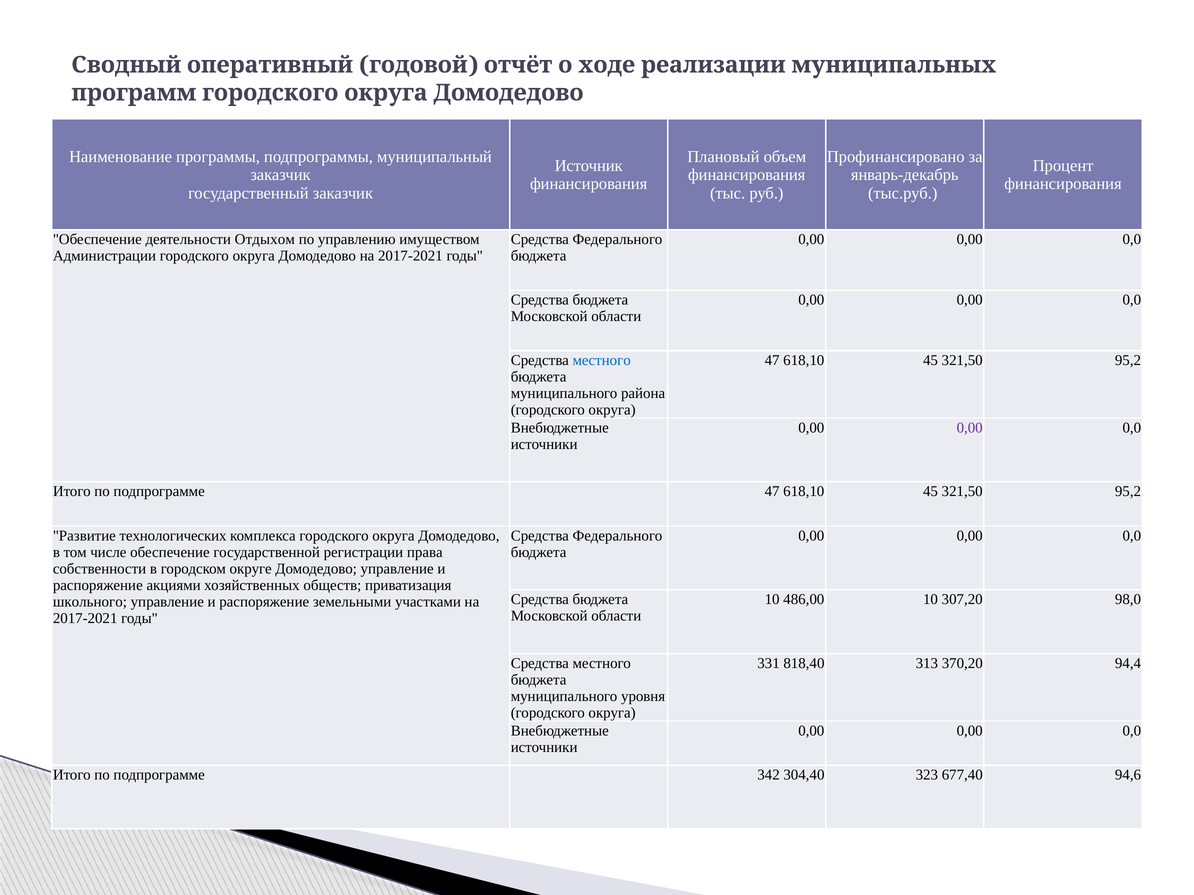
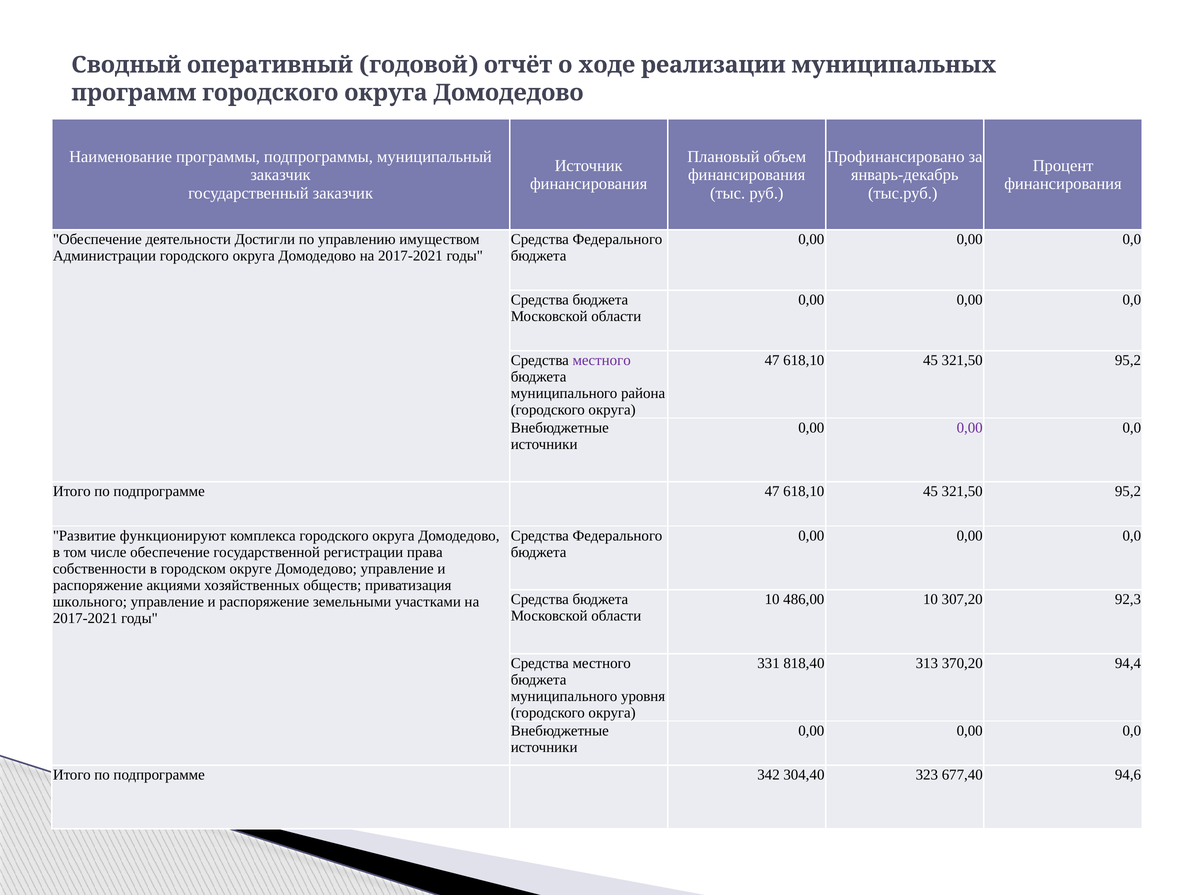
Отдыхом: Отдыхом -> Достигли (265, 240)
местного colour: blue -> purple (602, 360)
технологических: технологических -> функционируют (173, 536)
98,0: 98,0 -> 92,3 (1128, 600)
